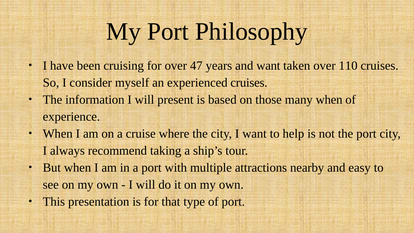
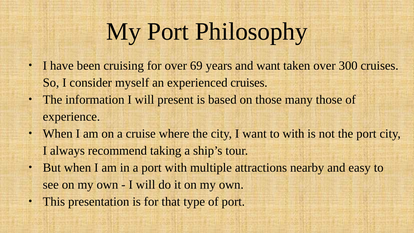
47: 47 -> 69 (196, 66)
110: 110 -> 300 (348, 66)
many when: when -> those (329, 100)
to help: help -> with (293, 134)
